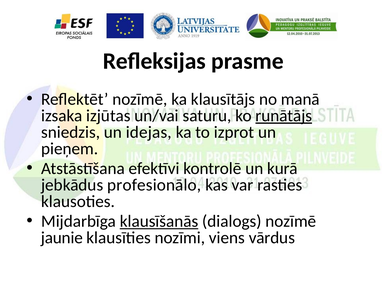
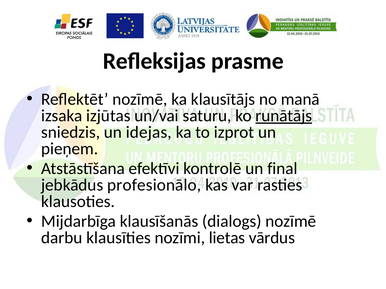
kurā: kurā -> final (282, 169)
klausīšanās underline: present -> none (159, 222)
jaunie: jaunie -> darbu (62, 238)
viens: viens -> lietas (227, 238)
